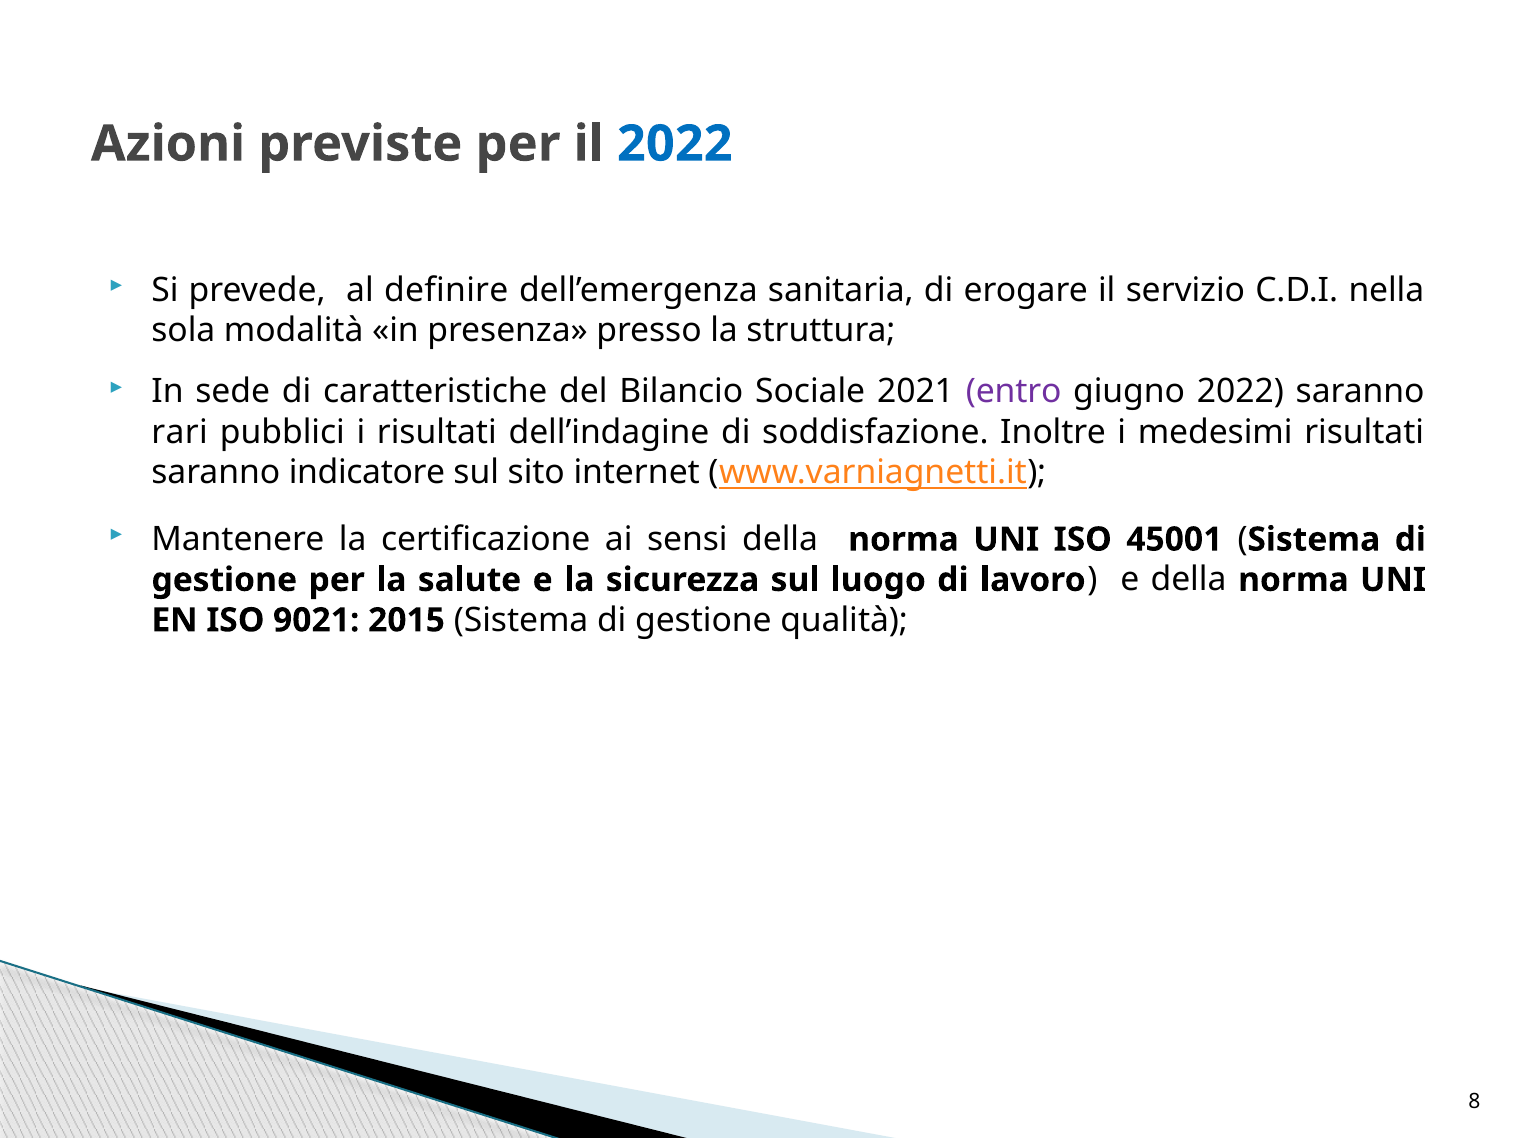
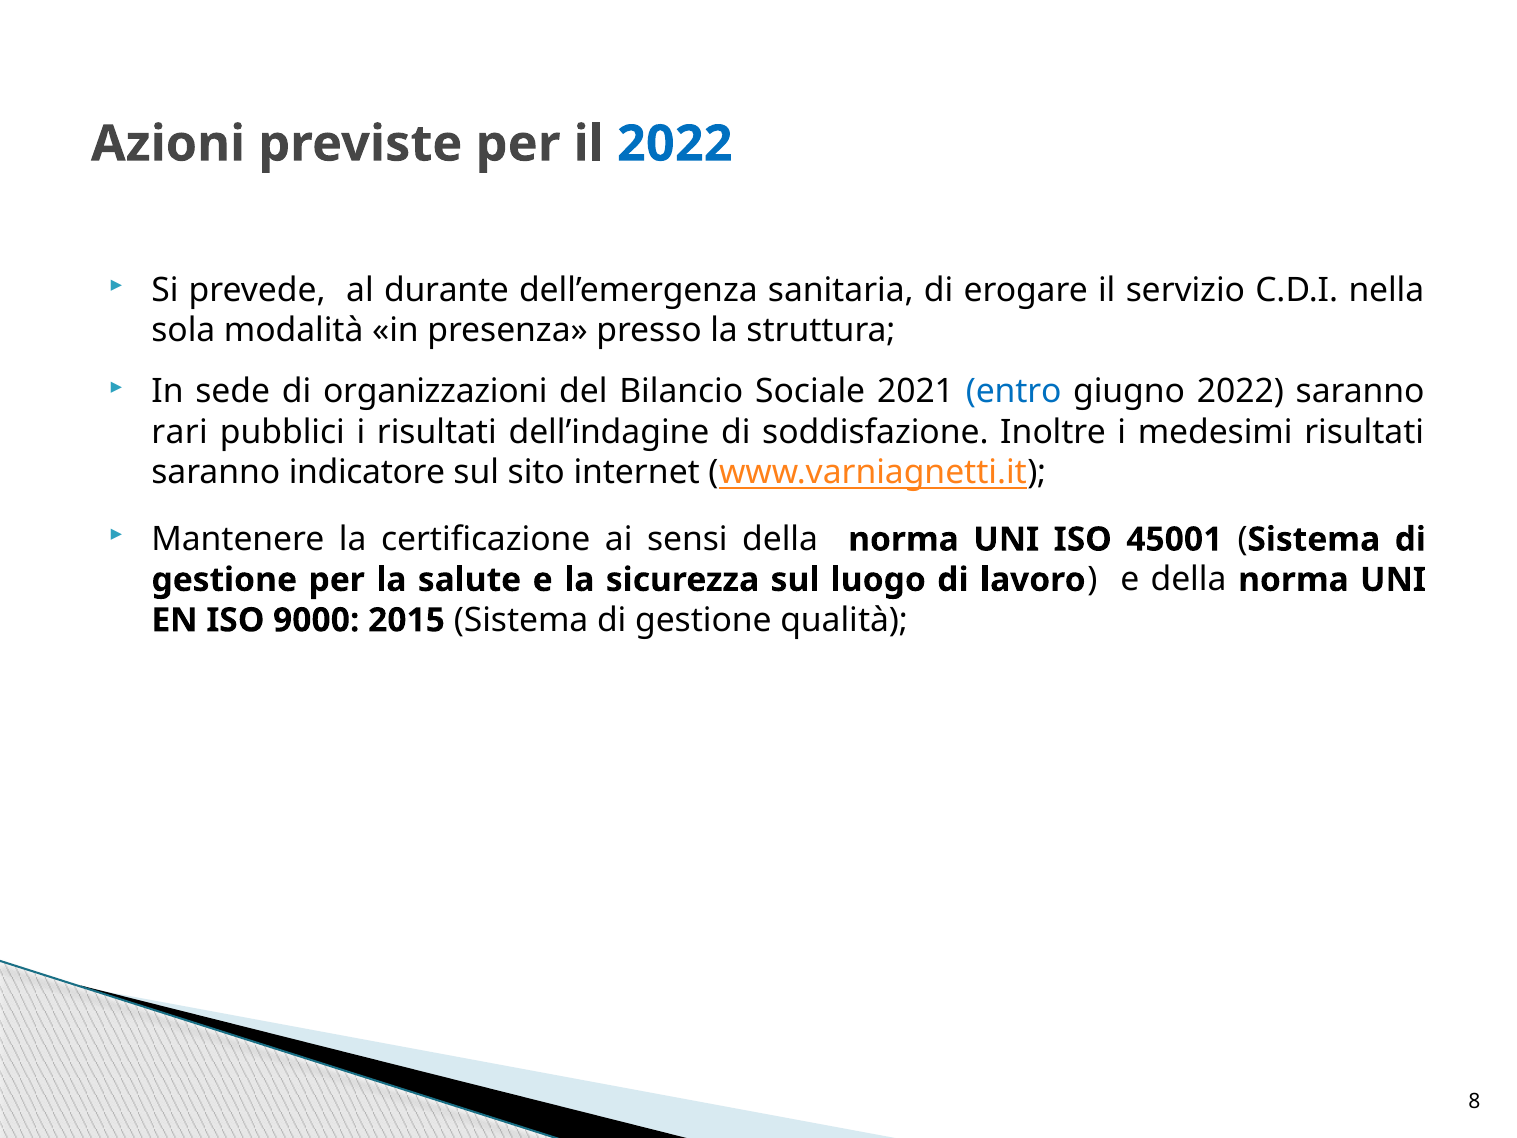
definire: definire -> durante (447, 290)
caratteristiche: caratteristiche -> organizzazioni (435, 392)
entro colour: purple -> blue (1014, 392)
9021: 9021 -> 9000 (316, 620)
